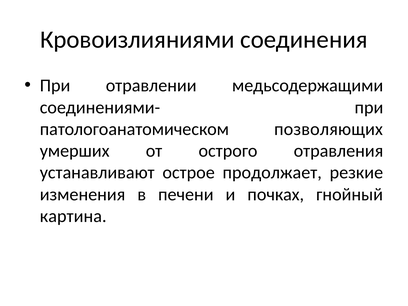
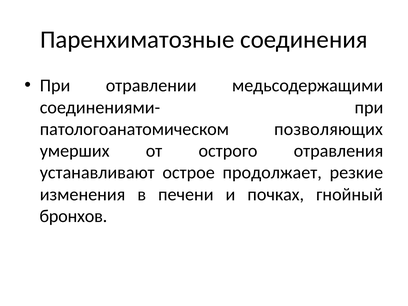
Кровоизлияниями: Кровоизлияниями -> Паренхиматозные (137, 39)
картина: картина -> бронхов (73, 216)
